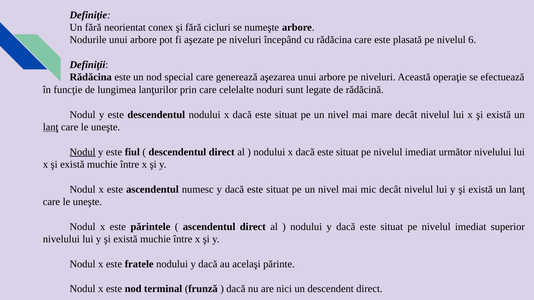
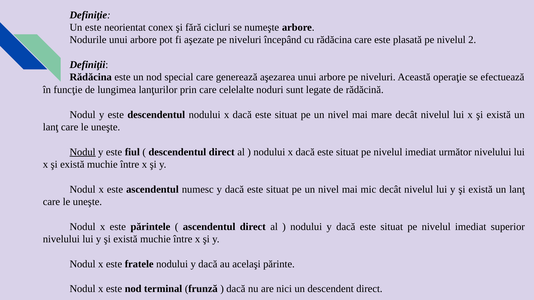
Un fără: fără -> este (93, 27)
6: 6 -> 2 (472, 40)
lanţ underline: present -> none (51, 127)
